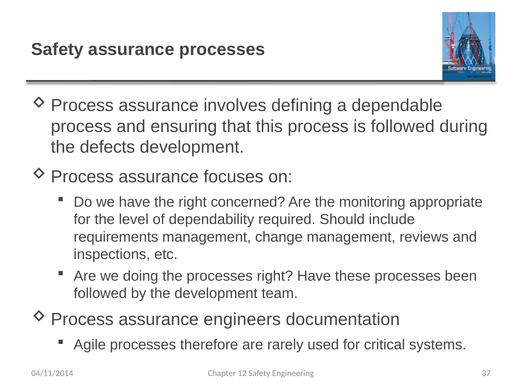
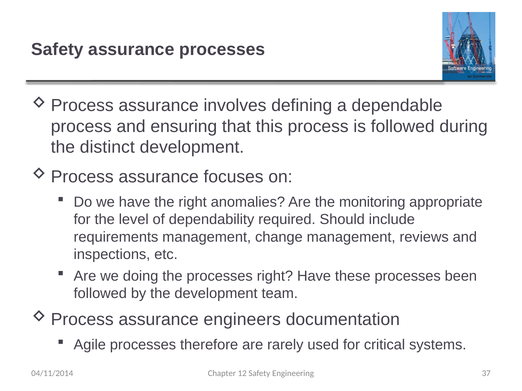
defects: defects -> distinct (107, 147)
concerned: concerned -> anomalies (248, 202)
